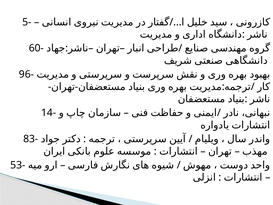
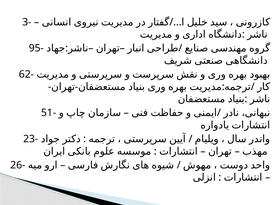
5-: 5- -> 3- (27, 22)
60-: 60- -> 95- (36, 48)
96-: 96- -> 62- (26, 74)
14-: 14- -> 51- (49, 113)
83-: 83- -> 23- (31, 139)
53-: 53- -> 26- (18, 165)
